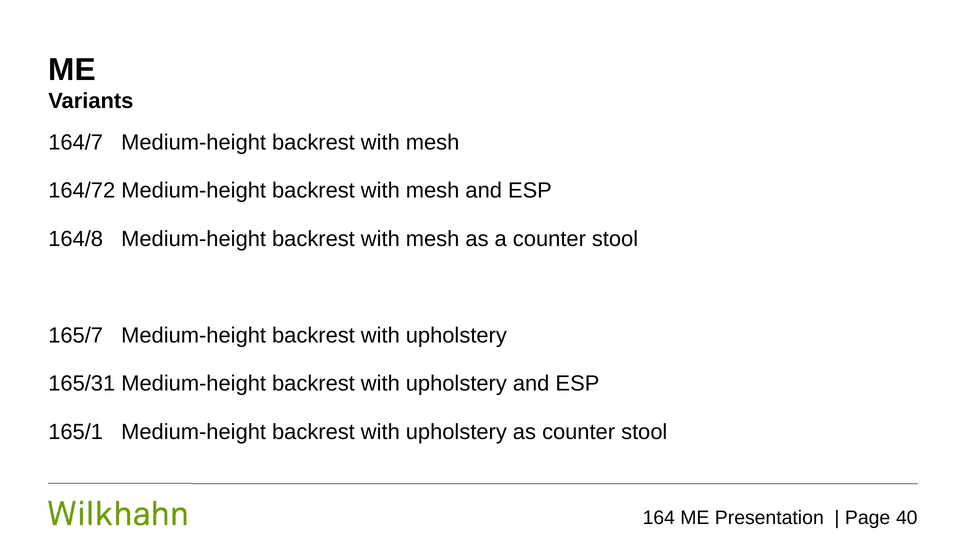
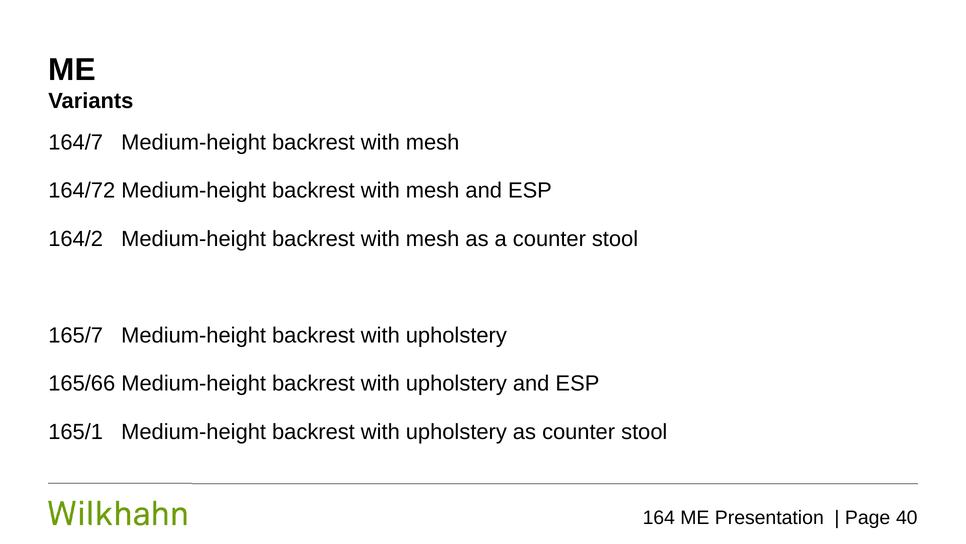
164/8: 164/8 -> 164/2 (76, 239)
165/31: 165/31 -> 165/66 (82, 383)
